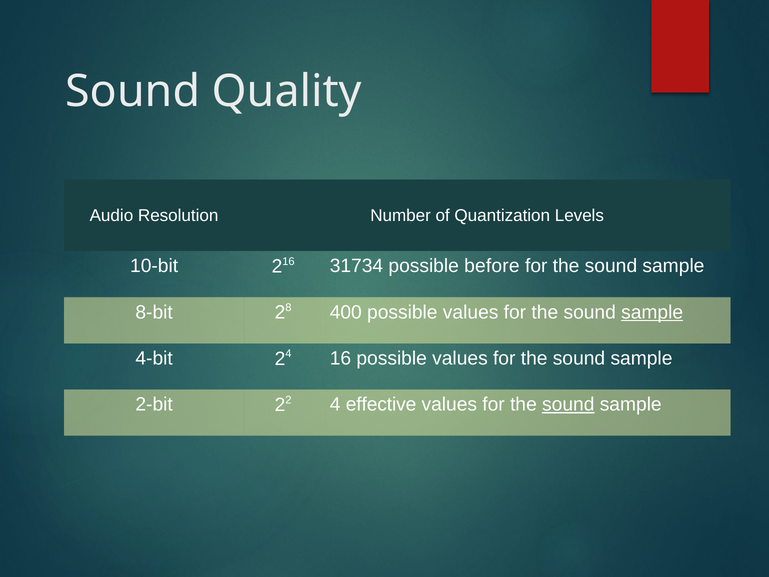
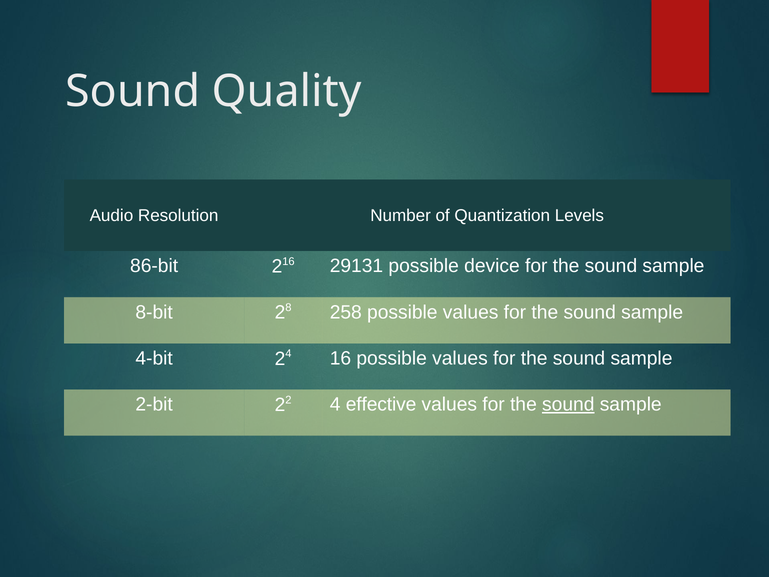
10-bit: 10-bit -> 86-bit (154, 266)
31734: 31734 -> 29131 (356, 266)
before: before -> device (492, 266)
400: 400 -> 258 (346, 312)
sample underline: present -> none (652, 312)
